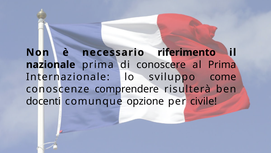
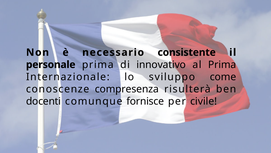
riferimento: riferimento -> consistente (187, 52)
nazionale: nazionale -> personale (51, 64)
conoscere: conoscere -> innovativo (161, 64)
comprendere: comprendere -> compresenza (127, 89)
opzione: opzione -> fornisce (145, 101)
